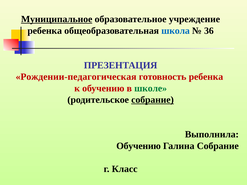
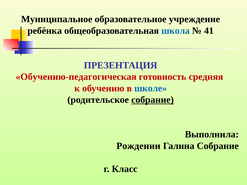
Муниципальное underline: present -> none (57, 19)
ребенка: ребенка -> ребёнка (45, 31)
36: 36 -> 41 (209, 31)
Рождении-педагогическая: Рождении-педагогическая -> Обучению-педагогическая (76, 77)
готовность ребенка: ребенка -> средняя (206, 77)
школе colour: green -> blue (151, 88)
Обучению: Обучению -> Рождении (138, 146)
